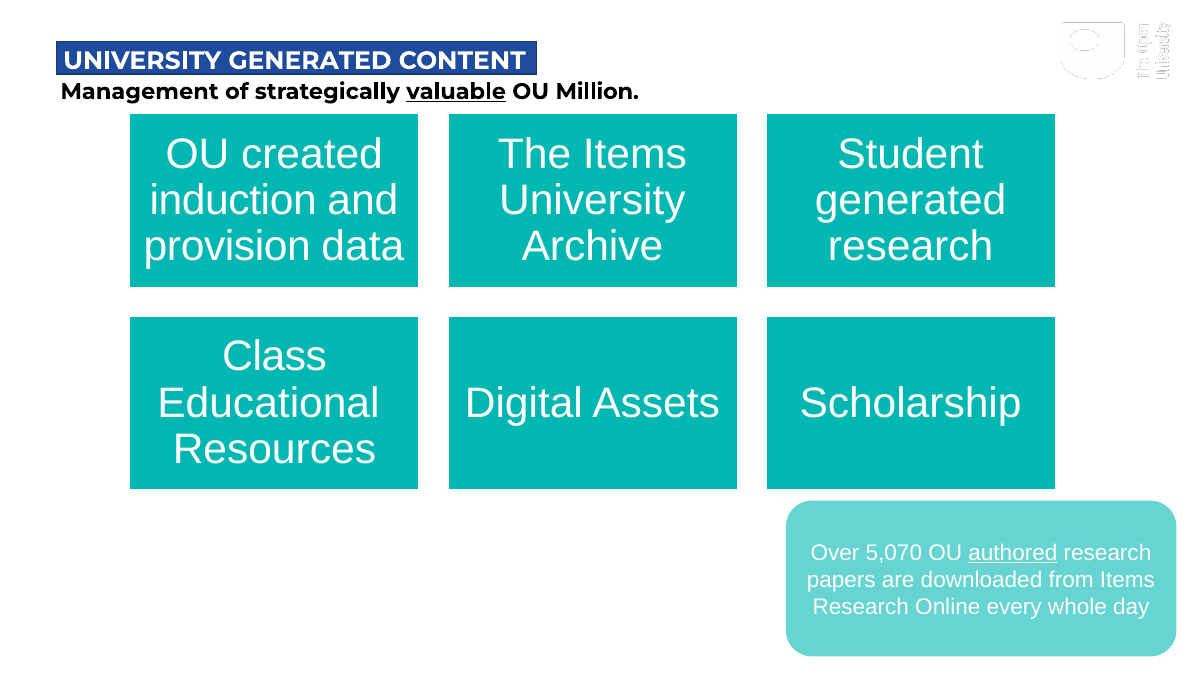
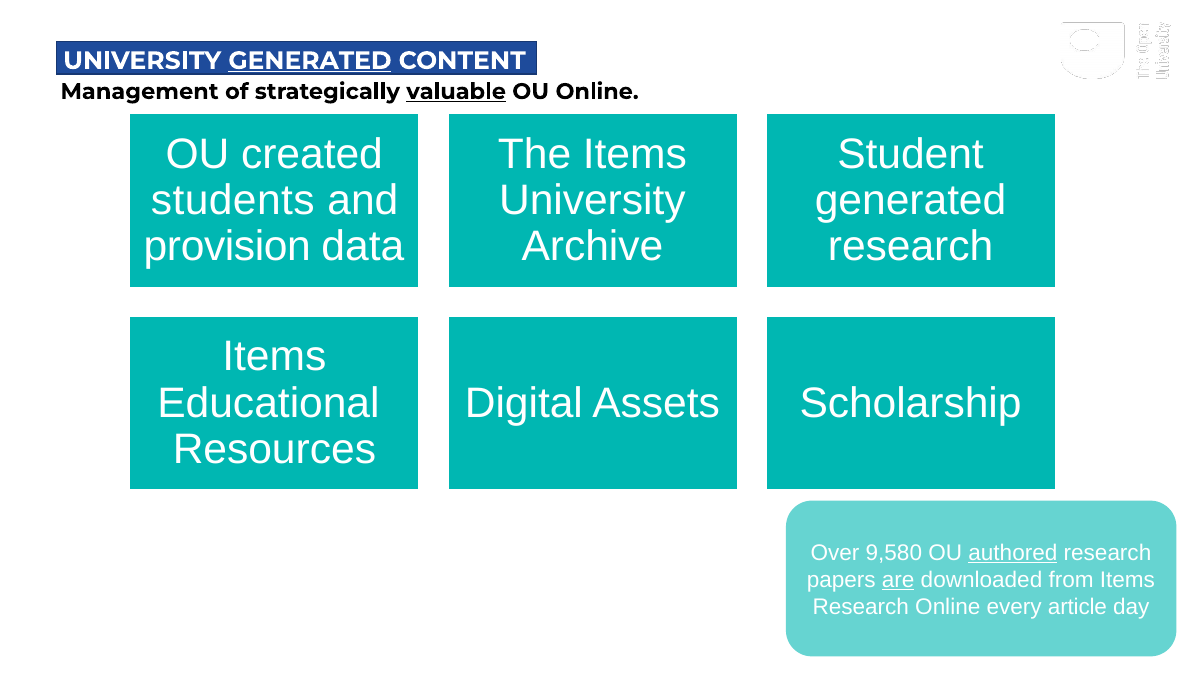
GENERATED underline: none -> present (310, 61)
OU Million: Million -> Online (597, 91)
induction: induction -> students (233, 200)
Class: Class -> Items (274, 357)
5,070: 5,070 -> 9,580 (894, 553)
are underline: none -> present (898, 580)
whole: whole -> article (1077, 607)
